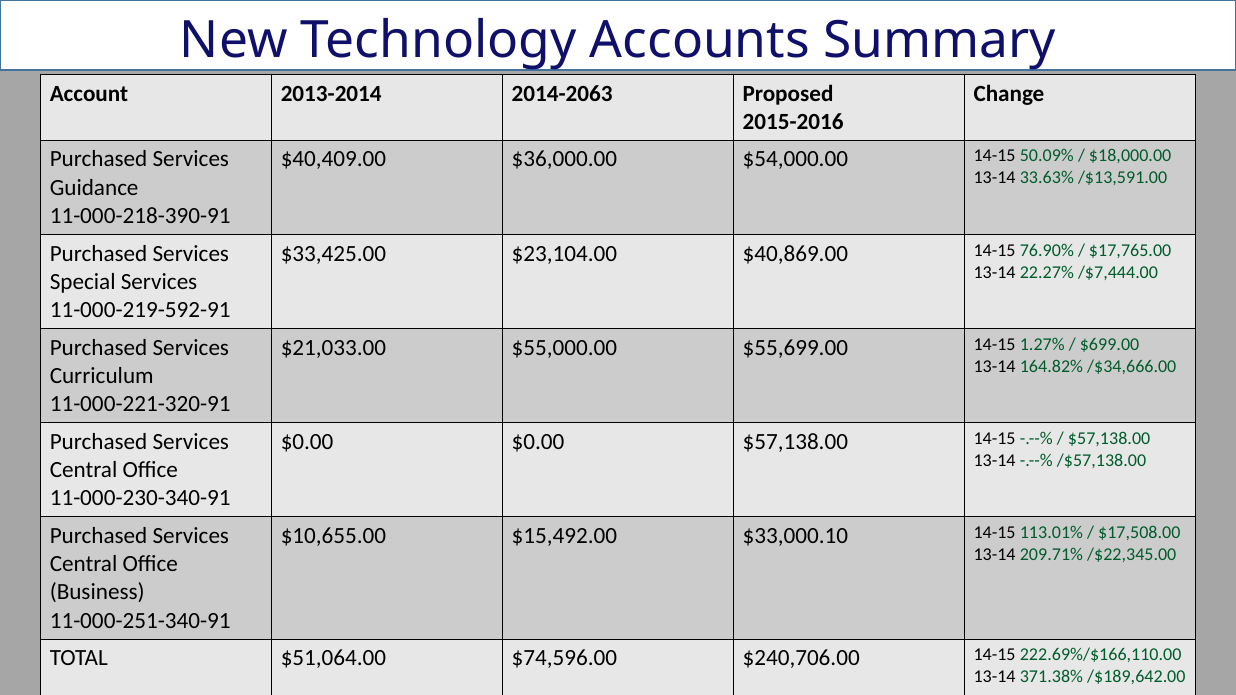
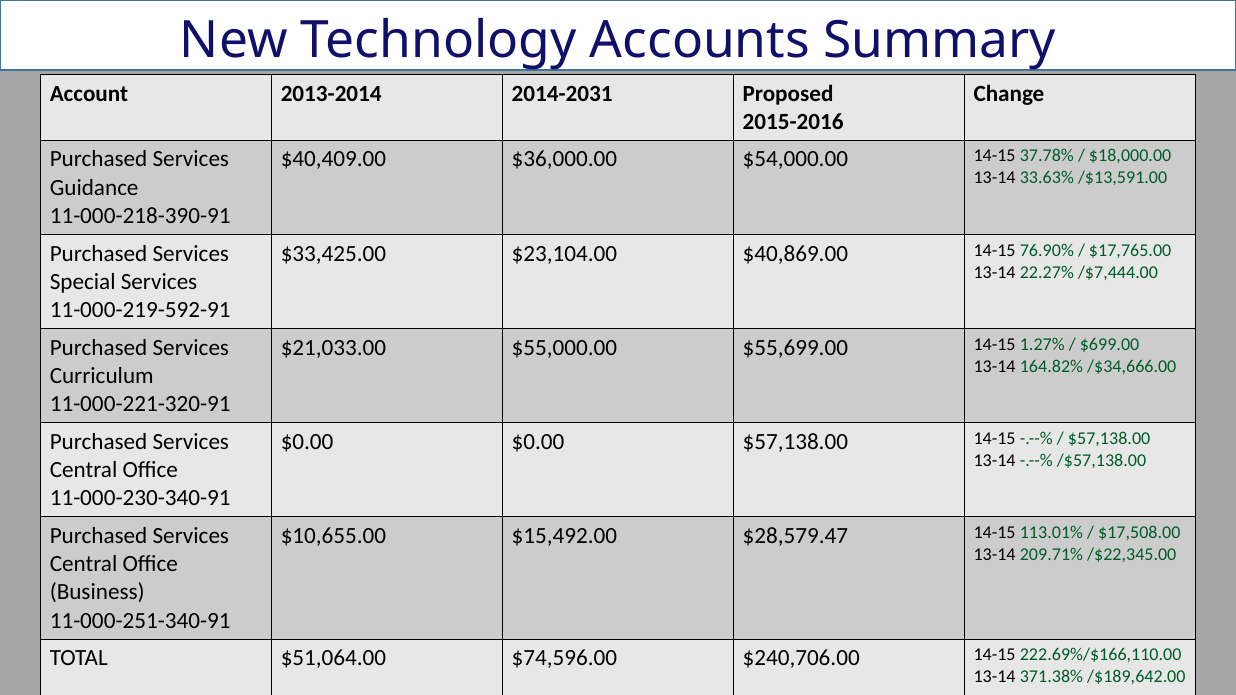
2014-2063: 2014-2063 -> 2014-2031 (562, 93)
50.09%: 50.09% -> 37.78% (1047, 156)
$33,000.10: $33,000.10 -> $28,579.47 (795, 536)
